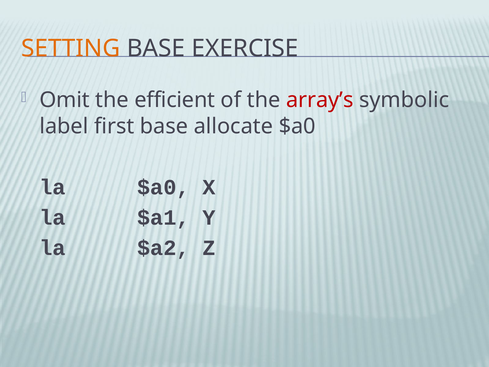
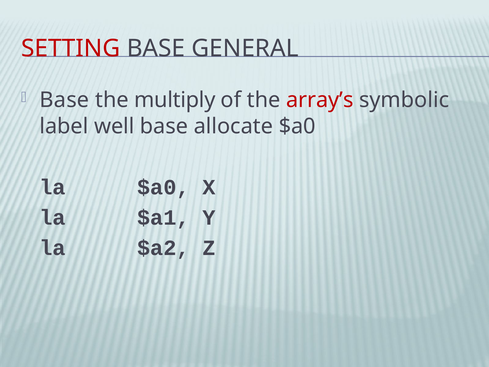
SETTING colour: orange -> red (71, 49)
EXERCISE: EXERCISE -> GENERAL (245, 49)
Omit: Omit -> Base (64, 100)
efficient: efficient -> multiply (175, 100)
first: first -> well (114, 126)
